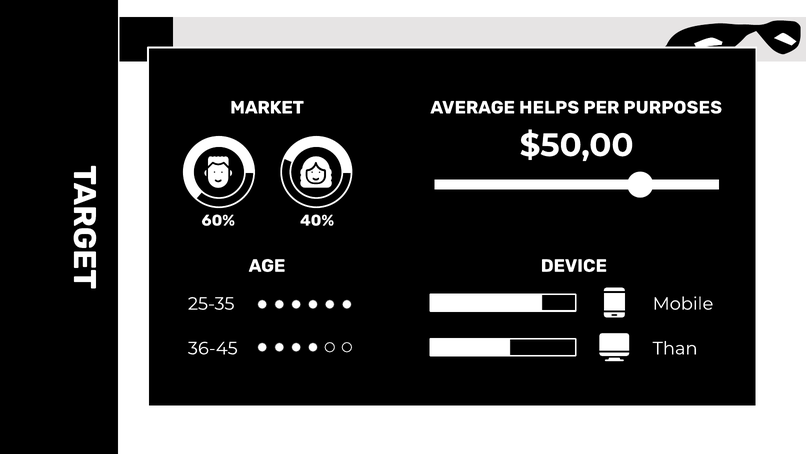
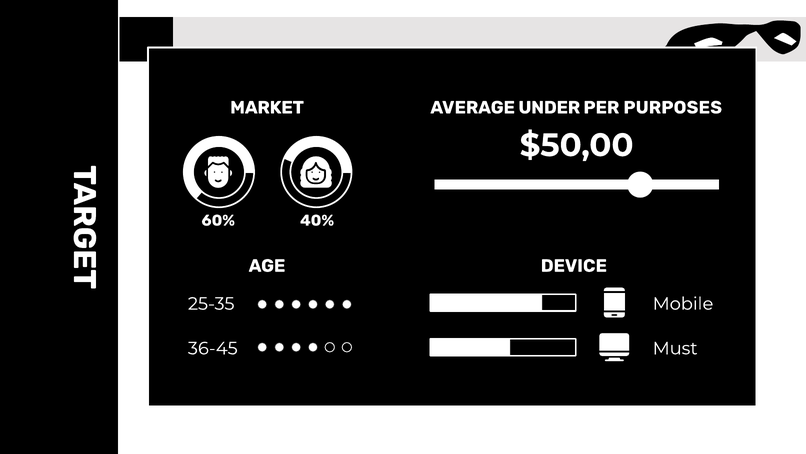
HELPS: HELPS -> UNDER (549, 107)
Than: Than -> Must (675, 348)
